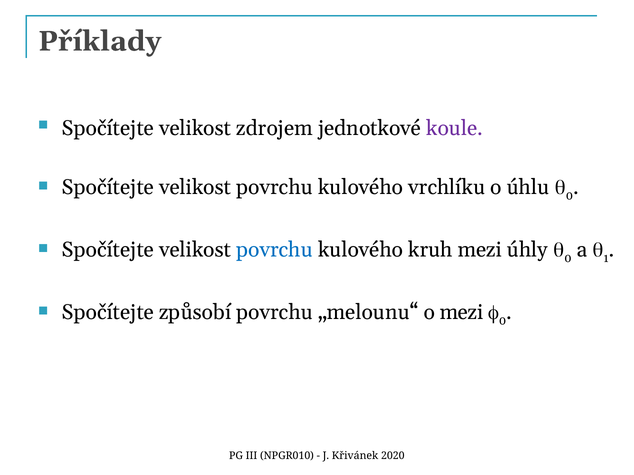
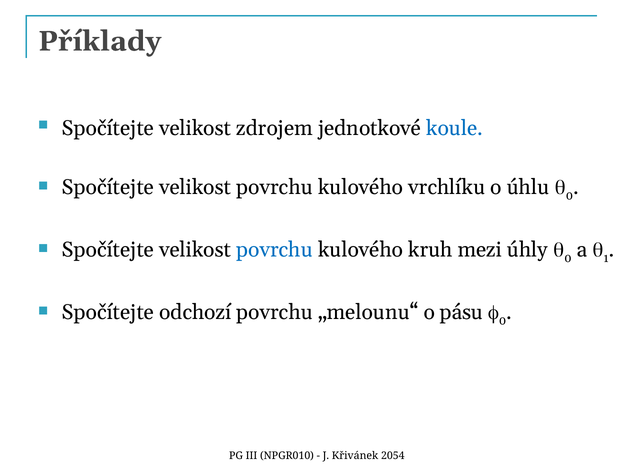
koule colour: purple -> blue (455, 128)
způsobí: způsobí -> odchozí (195, 313)
o mezi: mezi -> pásu (461, 313)
2020: 2020 -> 2054 (393, 456)
